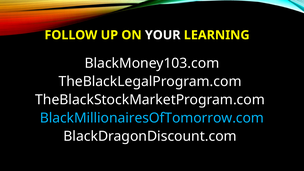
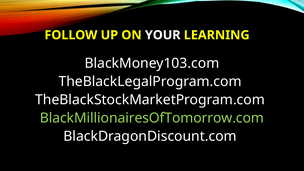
BlackMillionairesOfTomorrow.com colour: light blue -> light green (152, 118)
